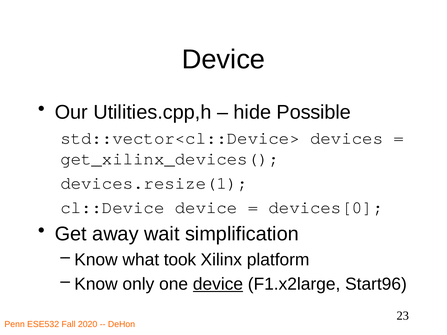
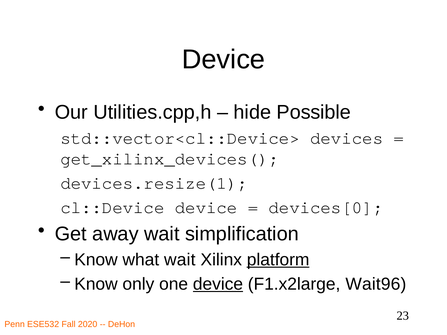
what took: took -> wait (180, 260)
platform underline: none -> present (278, 260)
Start96: Start96 -> Wait96 (376, 284)
